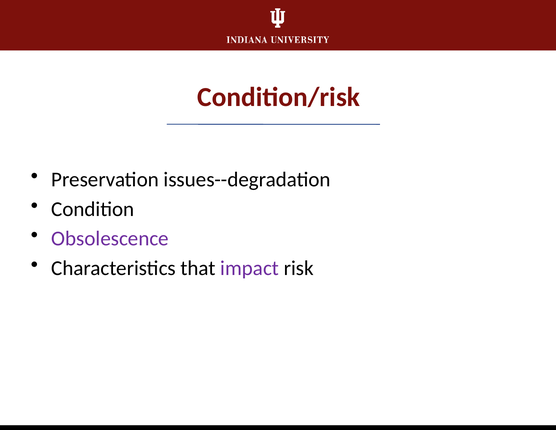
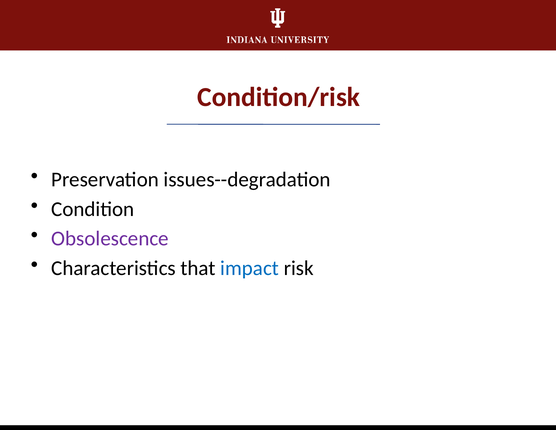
impact colour: purple -> blue (250, 268)
